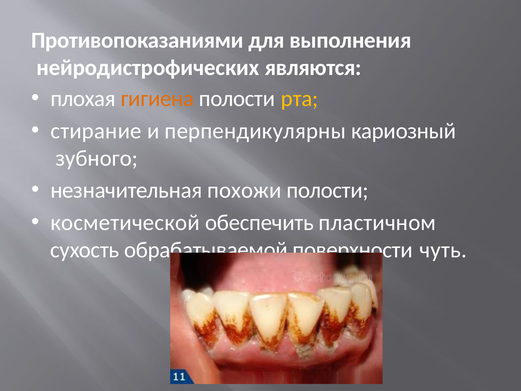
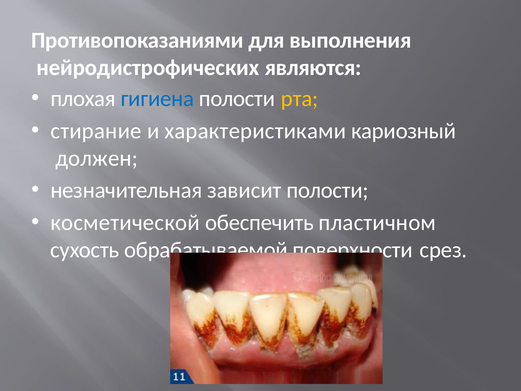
гигиена colour: orange -> blue (157, 98)
перпендикулярны: перпендикулярны -> характеристиками (255, 131)
зубного: зубного -> должен (97, 158)
похожи: похожи -> зависит (244, 190)
чуть: чуть -> срез (443, 250)
